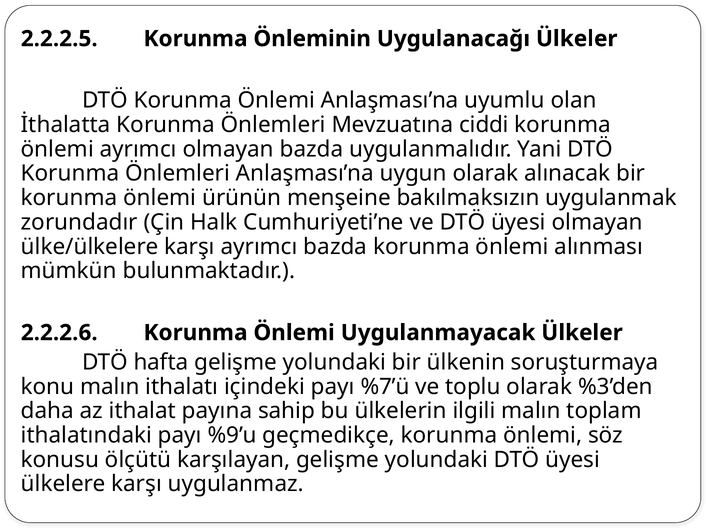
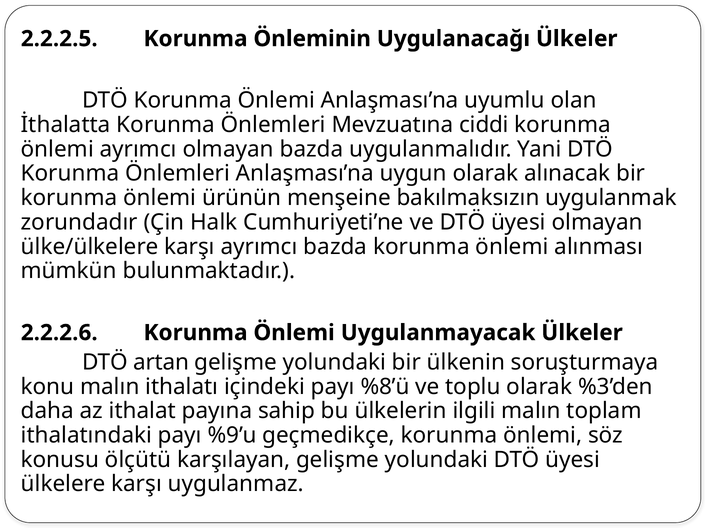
hafta: hafta -> artan (161, 362)
%7’ü: %7’ü -> %8’ü (385, 386)
